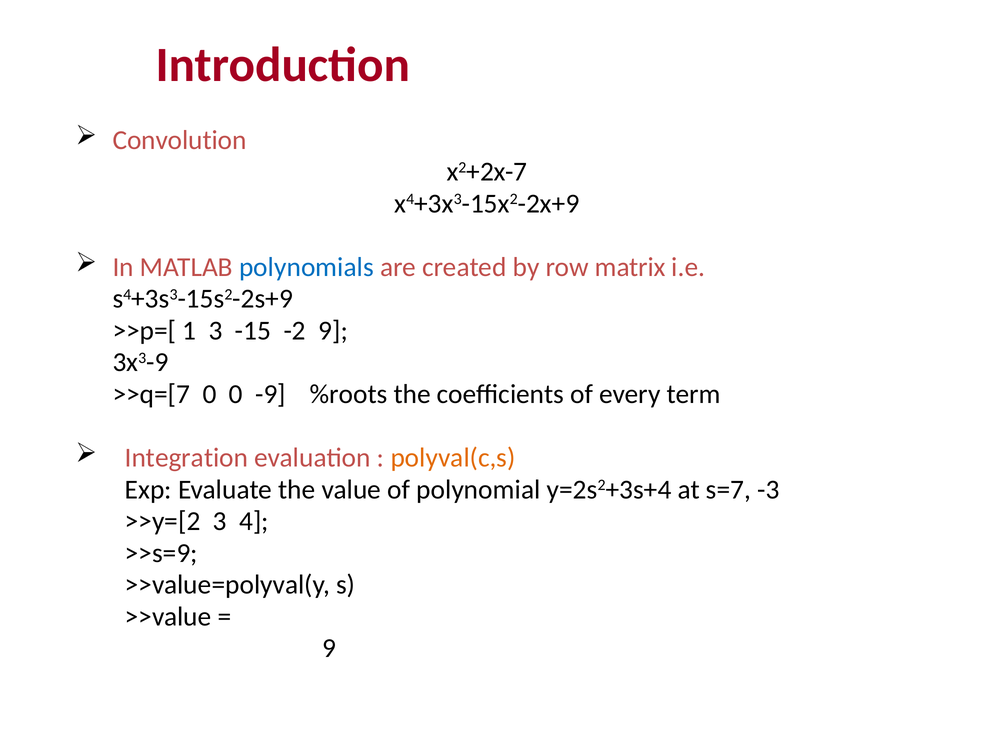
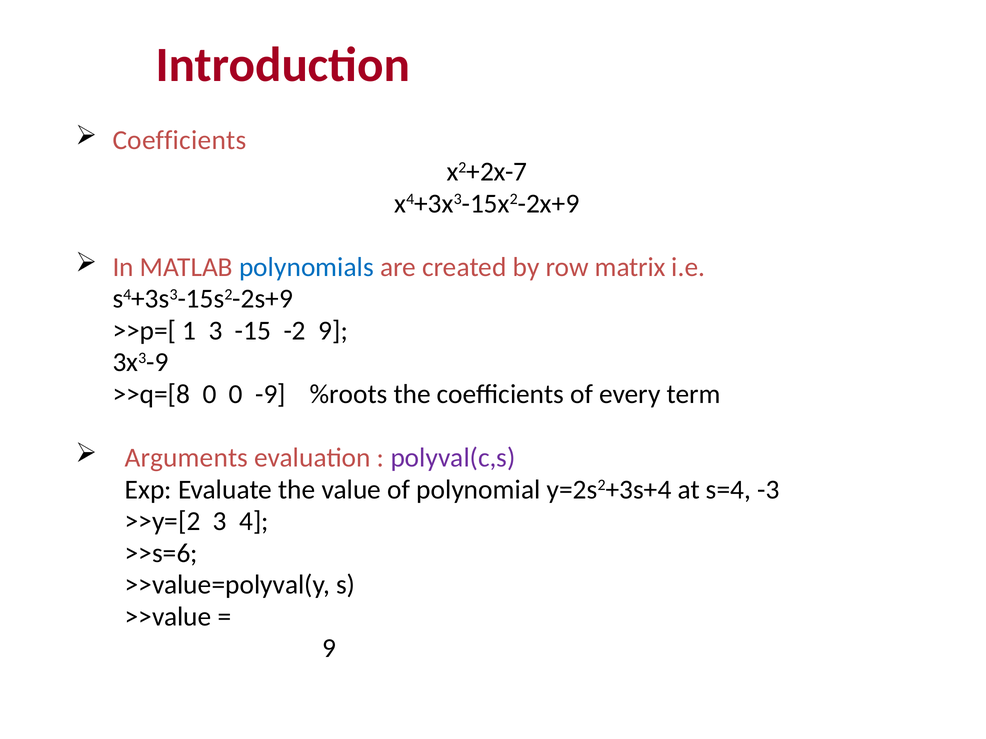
Convolution: Convolution -> Coefficients (179, 140)
>>q=[7: >>q=[7 -> >>q=[8 (151, 394)
Integration: Integration -> Arguments (186, 458)
polyval(c,s colour: orange -> purple (453, 458)
s=7: s=7 -> s=4 (728, 490)
>>s=9: >>s=9 -> >>s=6 (161, 553)
